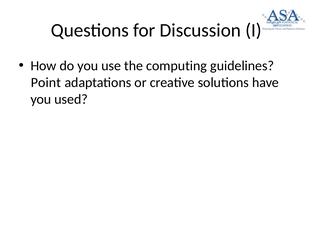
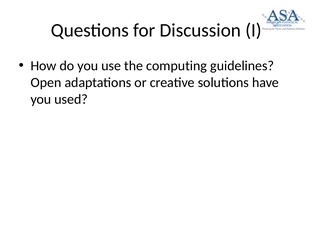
Point: Point -> Open (46, 82)
